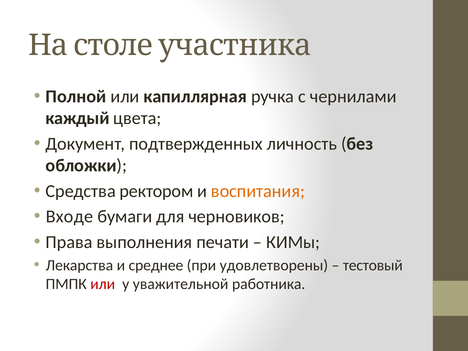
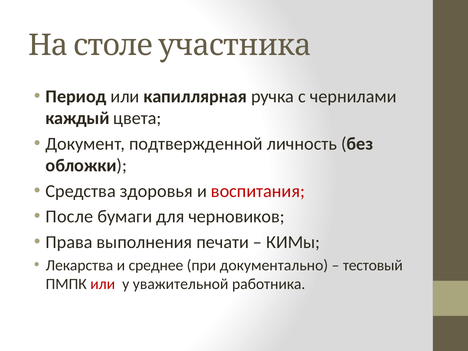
Полной: Полной -> Период (76, 96)
подтвержденных: подтвержденных -> подтвержденной (196, 144)
ректором: ректором -> здоровья (156, 191)
воспитания colour: orange -> red (258, 191)
Входе: Входе -> После (69, 217)
удовлетворены: удовлетворены -> документально (274, 265)
